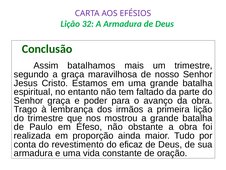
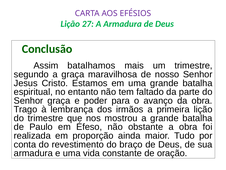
32: 32 -> 27 (88, 24)
eficaz: eficaz -> braço (131, 144)
